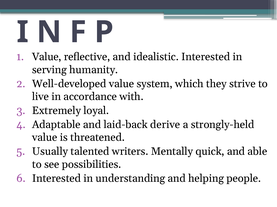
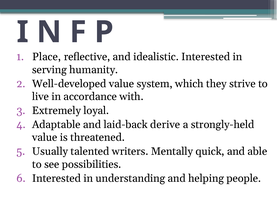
Value: Value -> Place (47, 57)
